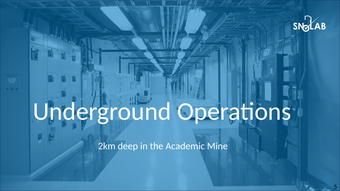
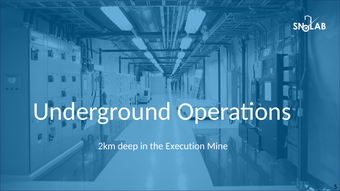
Academic: Academic -> Execution (185, 146)
